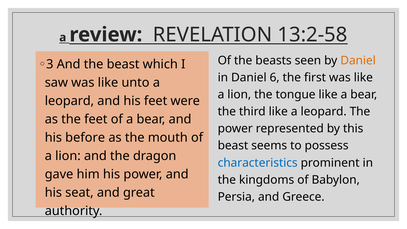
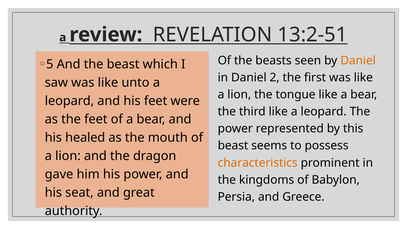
13:2-58: 13:2-58 -> 13:2-51 (312, 35)
3: 3 -> 5 (50, 64)
6: 6 -> 2 (275, 77)
before: before -> healed (85, 138)
characteristics colour: blue -> orange (258, 163)
